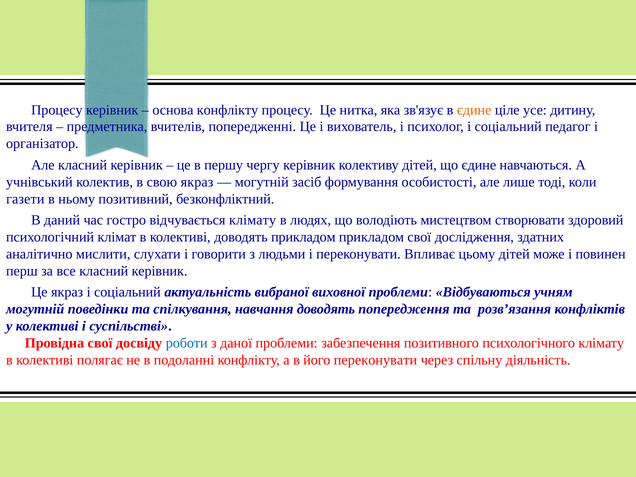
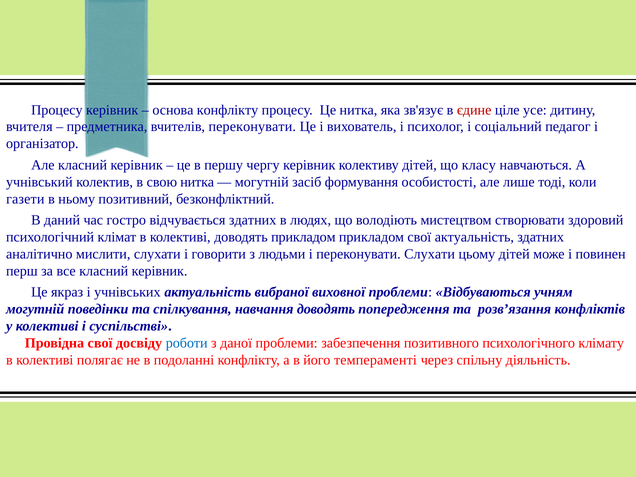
єдине colour: orange -> red (474, 110)
вчителів попередженні: попередженні -> переконувати (252, 127)
що єдине: єдине -> класу (479, 165)
свою якраз: якраз -> нитка (197, 182)
відчувається клімату: клімату -> здатних (253, 220)
свої дослідження: дослідження -> актуальність (474, 237)
переконувати Впливає: Впливає -> Слухати (430, 254)
якраз і соціальний: соціальний -> учнівських (127, 292)
його переконувати: переконувати -> темпераменті (375, 360)
